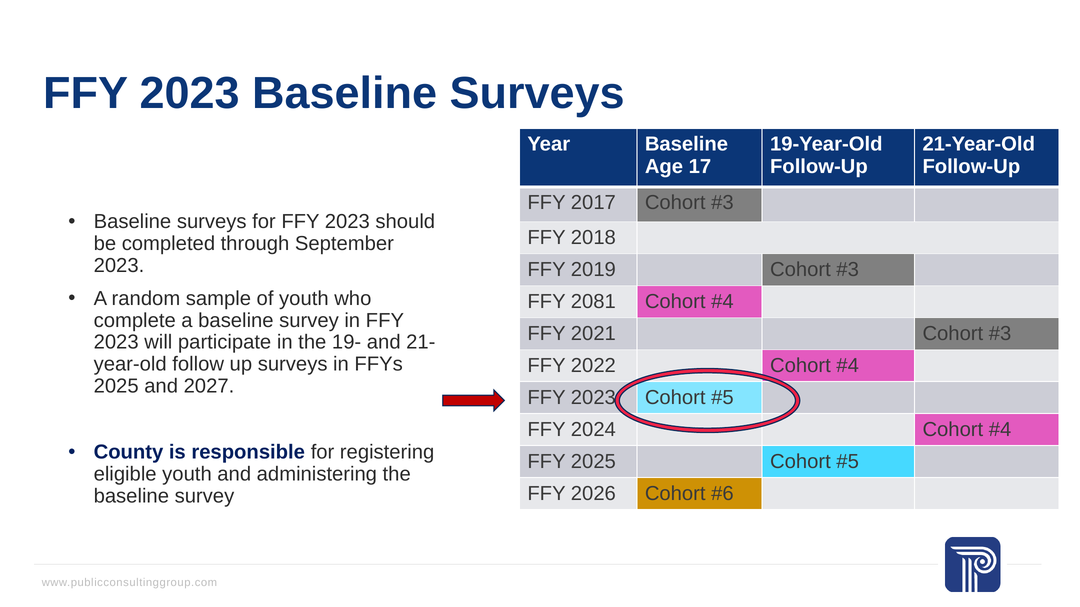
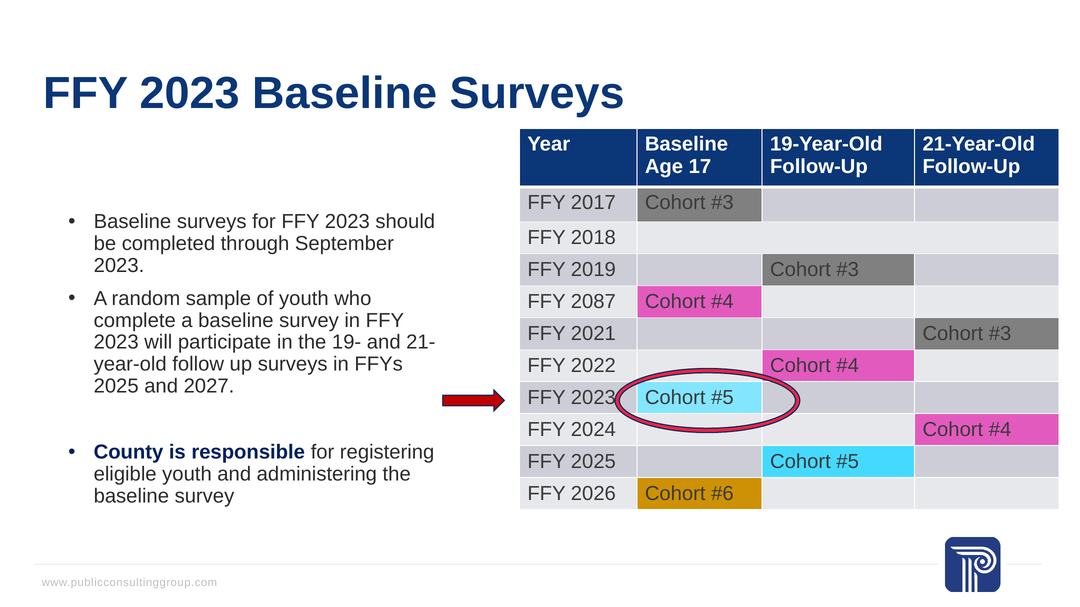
2081: 2081 -> 2087 (593, 302)
